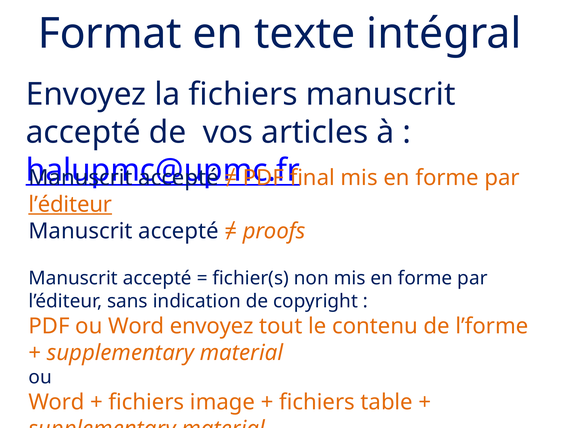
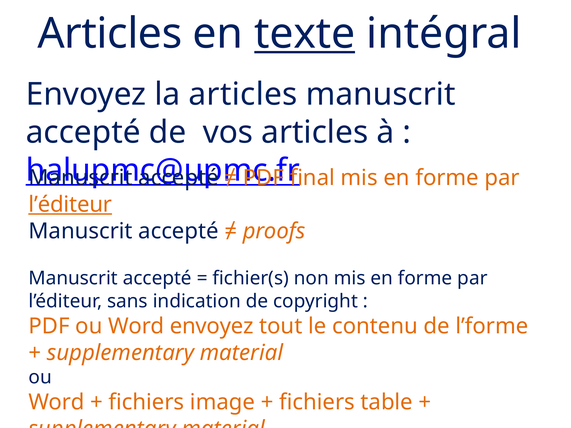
Format: Format -> Articles (110, 34)
texte underline: none -> present (305, 34)
la fichiers: fichiers -> articles (243, 94)
